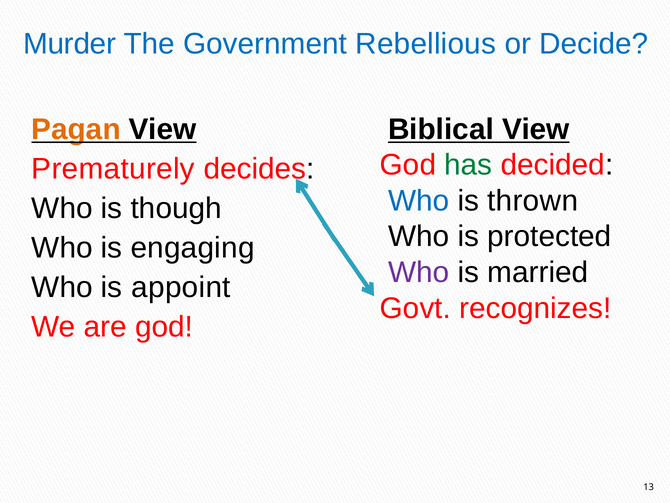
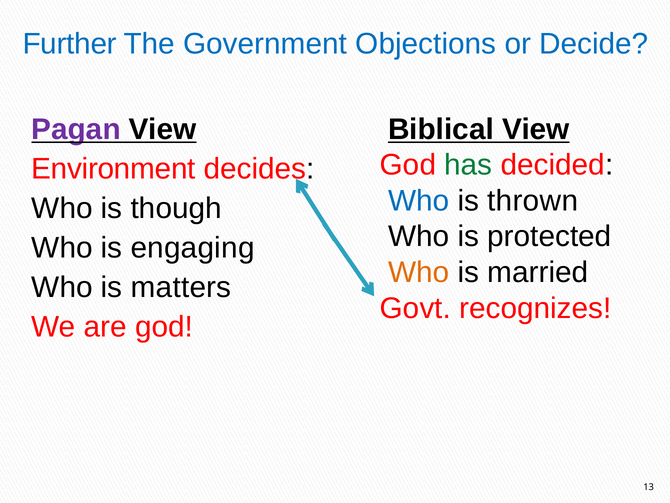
Murder: Murder -> Further (70, 44)
Rebellious: Rebellious -> Objections (426, 44)
Pagan colour: orange -> purple (76, 129)
Prematurely: Prematurely -> Environment (113, 169)
Who colour: purple -> orange (419, 272)
appoint: appoint -> matters (181, 287)
